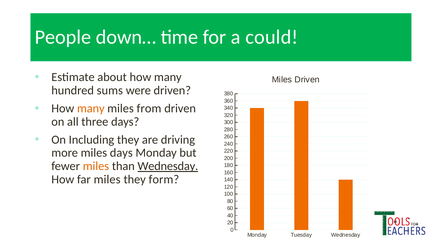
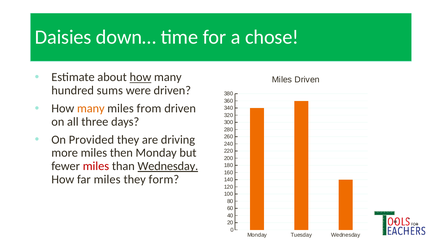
People: People -> Daisies (63, 37)
could: could -> chose (272, 37)
how underline: none -> present (140, 77)
Including: Including -> Provided (91, 139)
miles days: days -> then (121, 153)
miles colour: orange -> red (96, 166)
